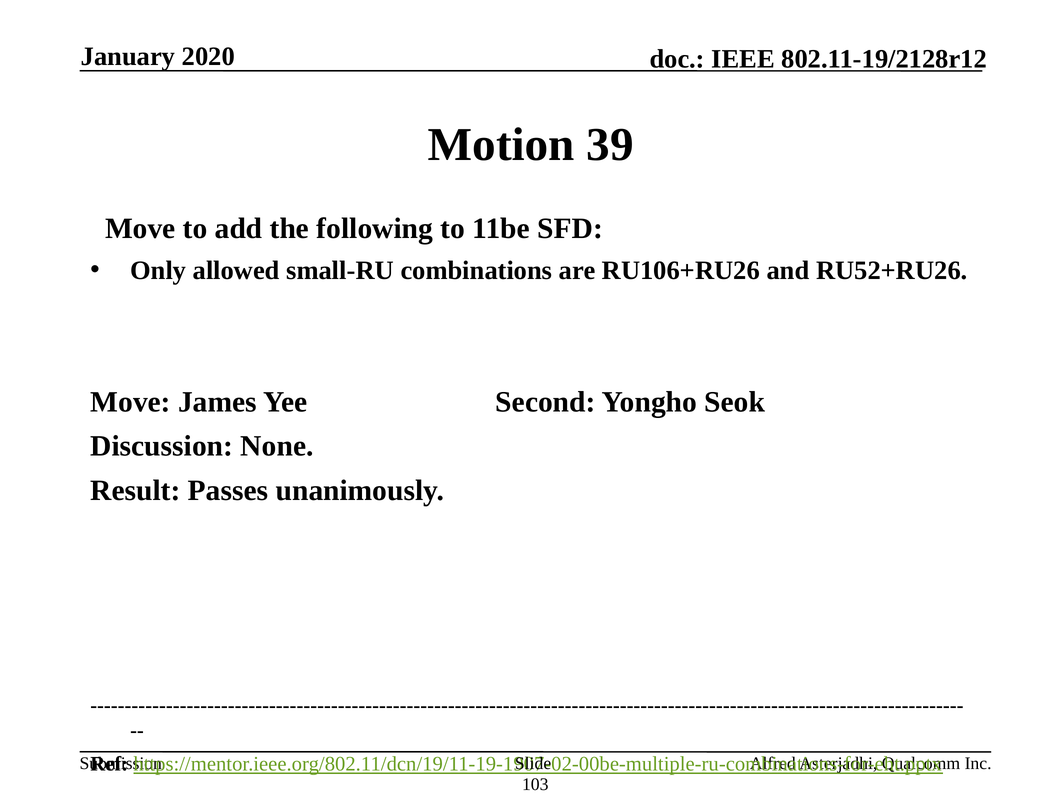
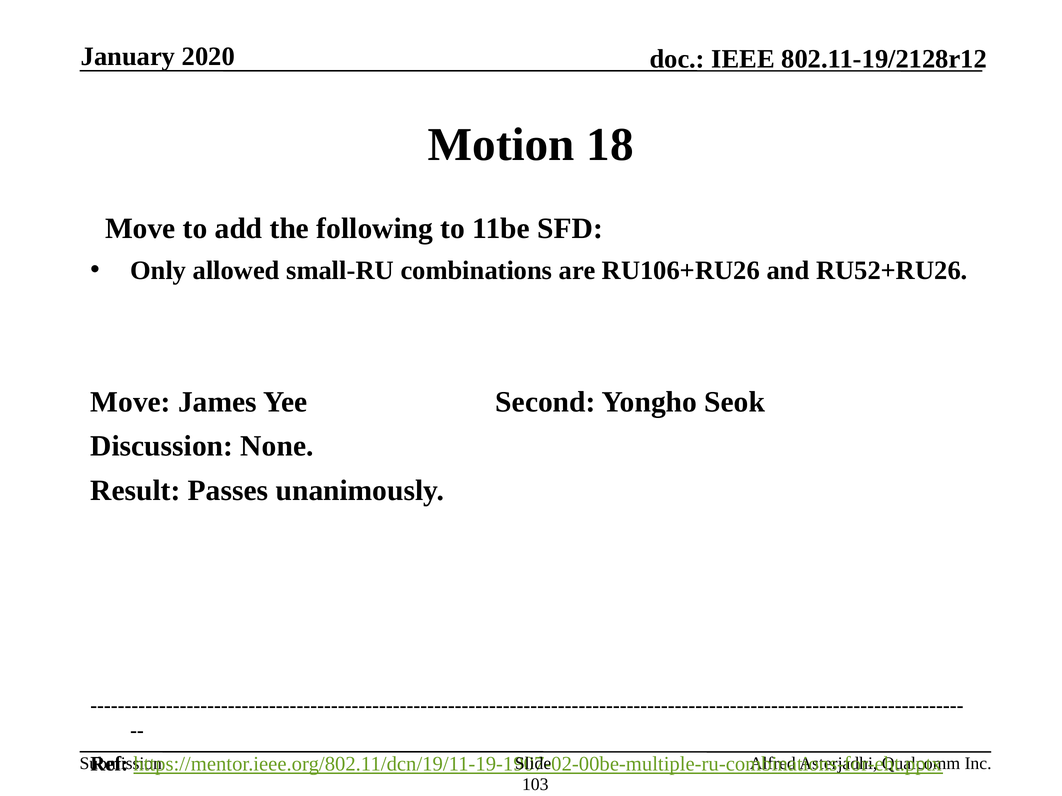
39: 39 -> 18 (610, 145)
